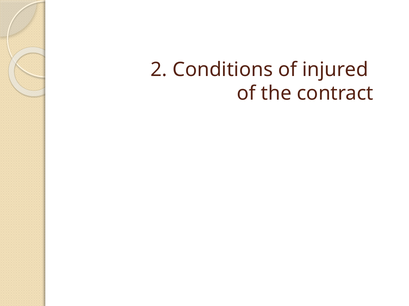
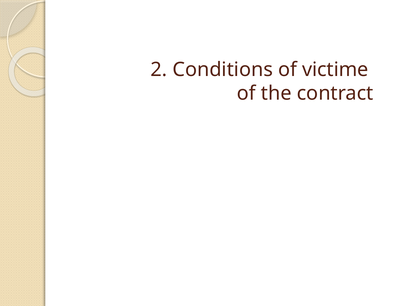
injured: injured -> victime (335, 70)
